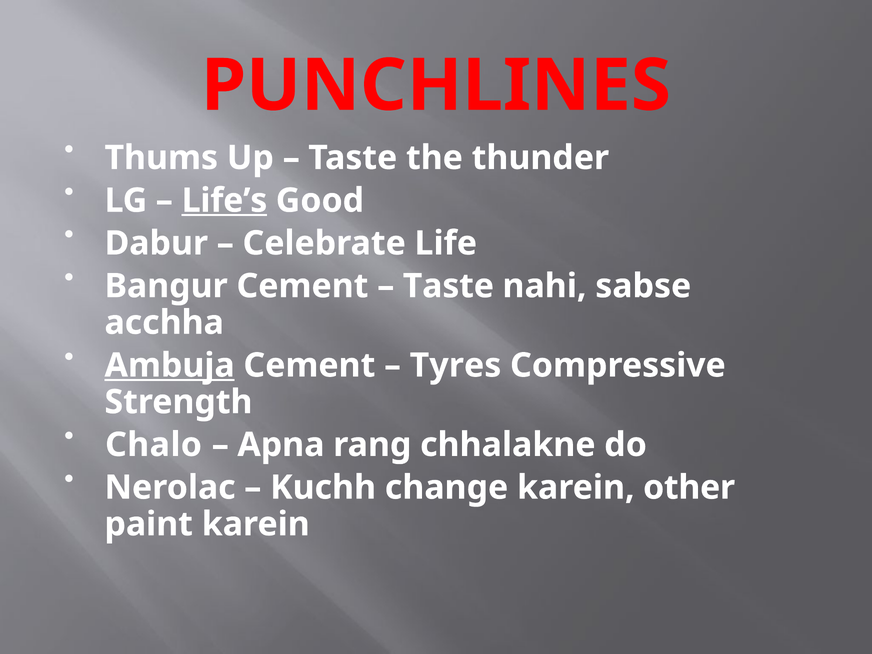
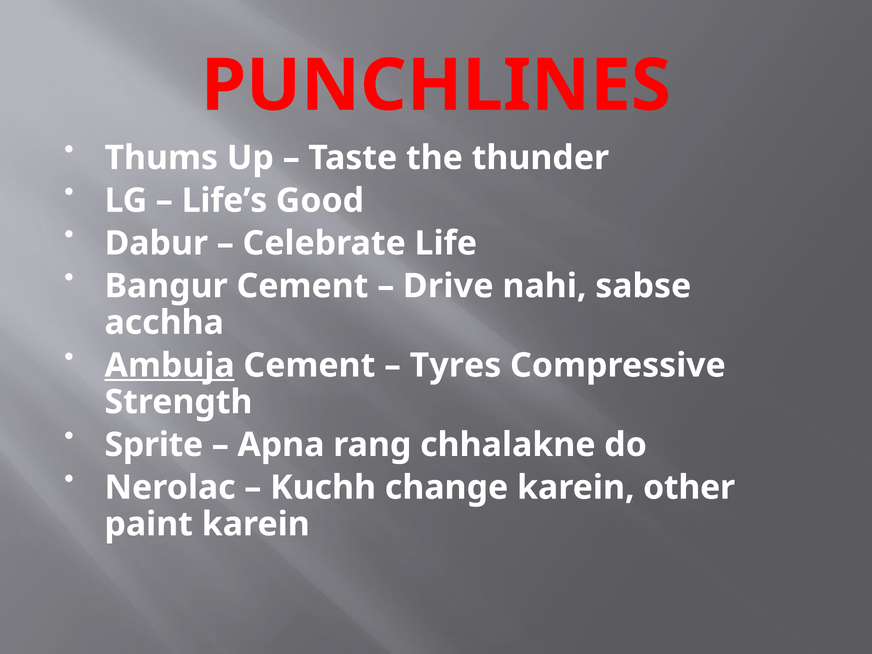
Life’s underline: present -> none (224, 201)
Taste: Taste -> Drive (448, 286)
Chalo: Chalo -> Sprite (154, 445)
